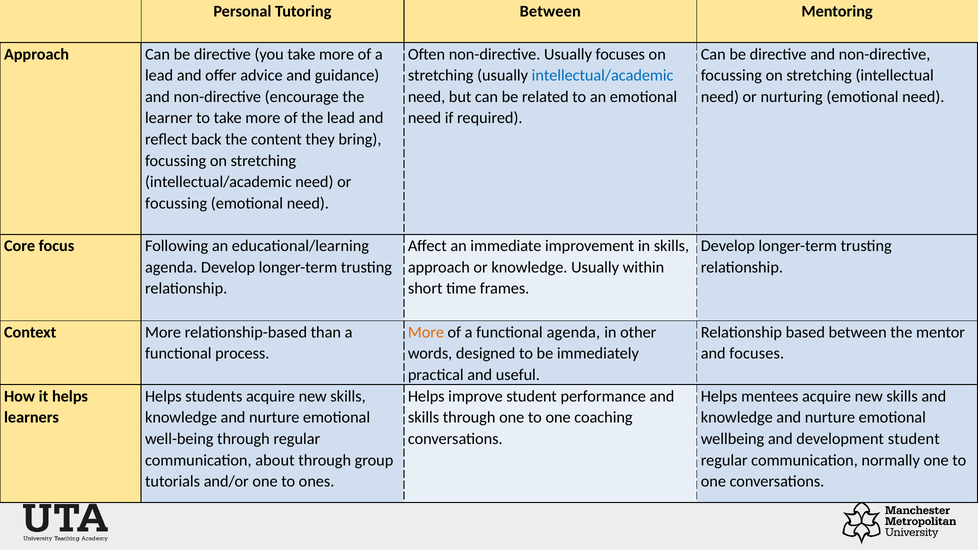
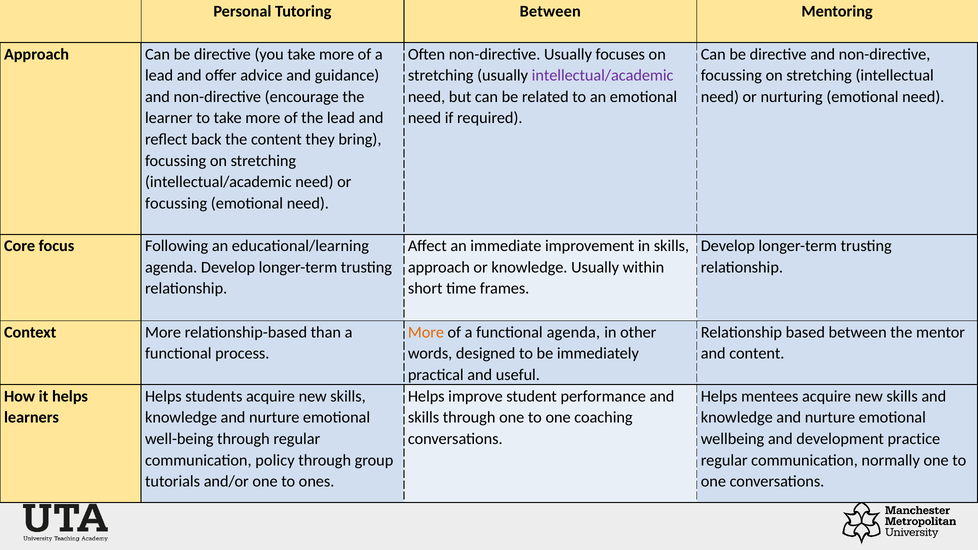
intellectual/academic colour: blue -> purple (603, 76)
and focuses: focuses -> content (757, 354)
development student: student -> practice (914, 439)
about: about -> policy (275, 460)
